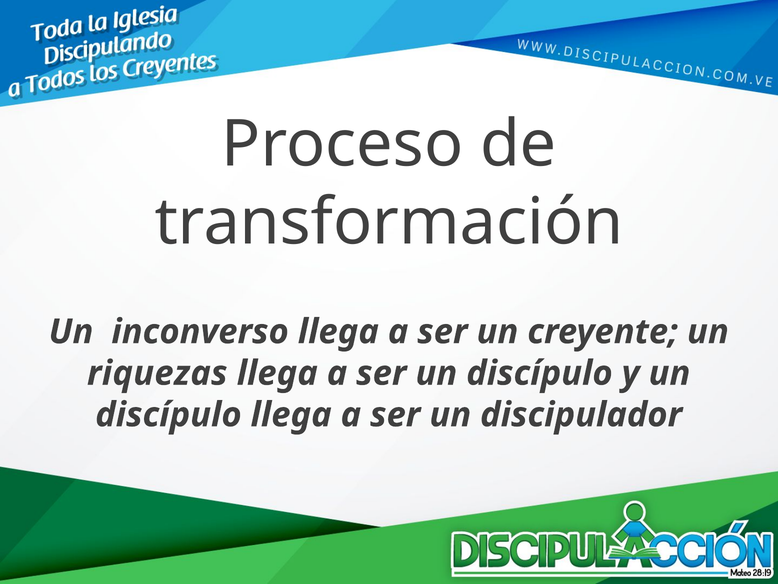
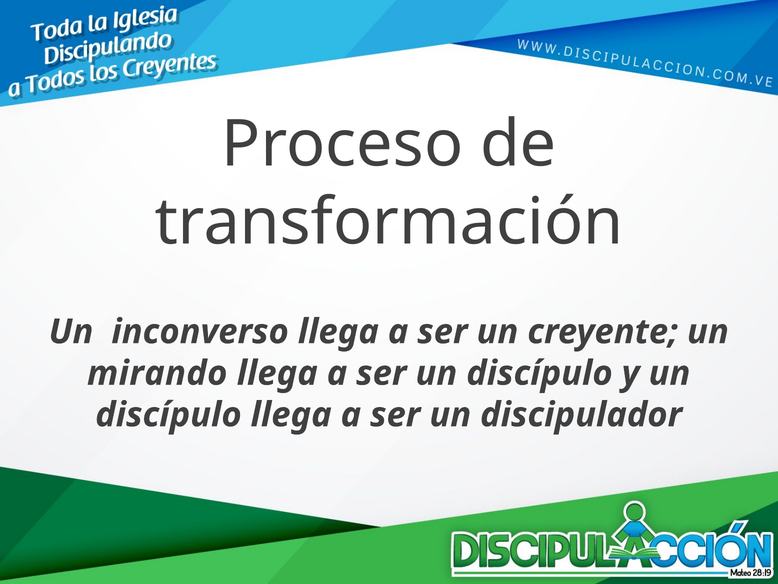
riquezas: riquezas -> mirando (157, 373)
